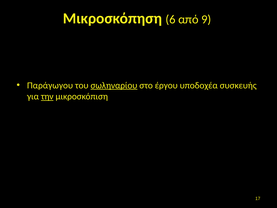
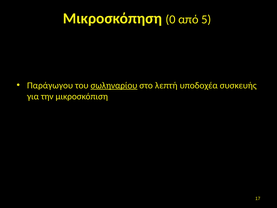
6: 6 -> 0 (170, 19)
9: 9 -> 5 (206, 19)
έργου: έργου -> λεπτή (166, 85)
την underline: present -> none (47, 96)
